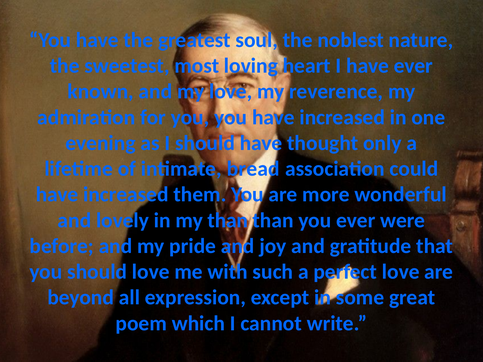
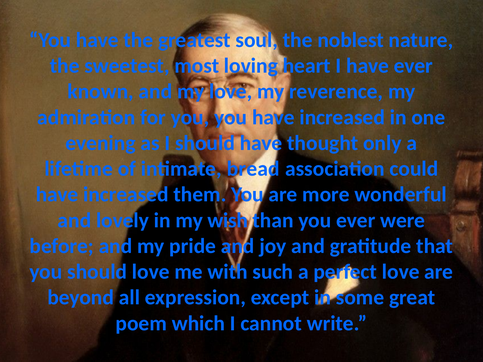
my than: than -> wish (228, 220)
